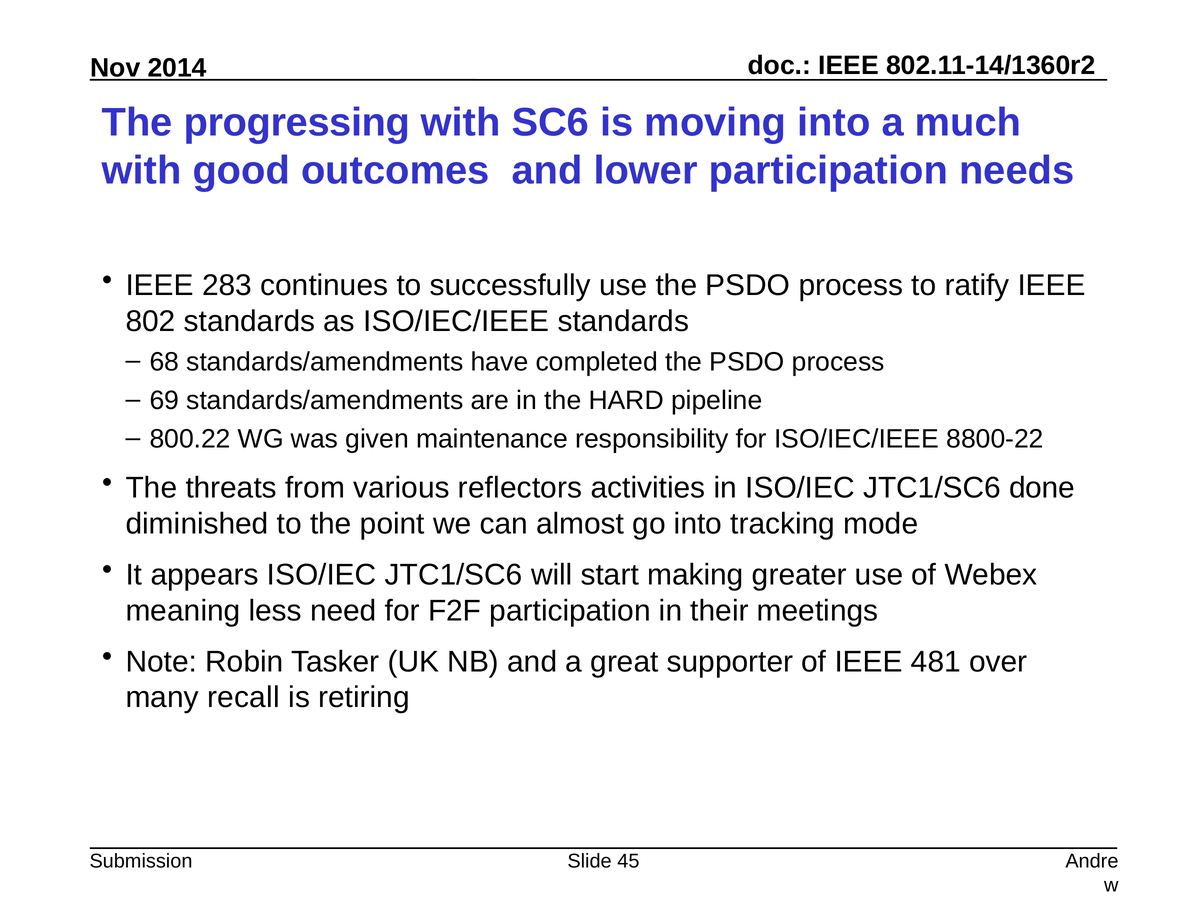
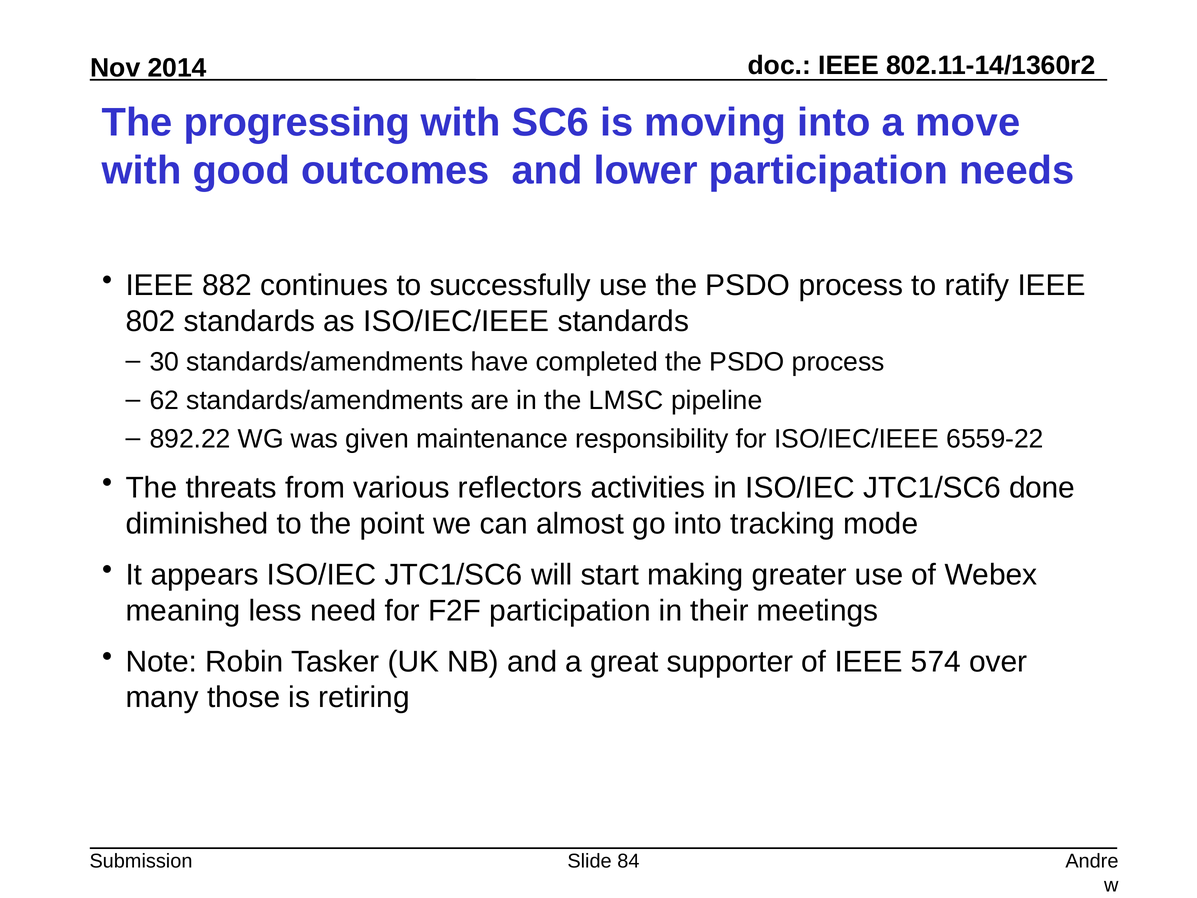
much: much -> move (968, 123)
283: 283 -> 882 (227, 285)
68: 68 -> 30 (164, 362)
69: 69 -> 62 (164, 400)
HARD: HARD -> LMSC (626, 400)
800.22: 800.22 -> 892.22 (190, 439)
8800-22: 8800-22 -> 6559-22 (995, 439)
481: 481 -> 574 (936, 661)
recall: recall -> those (244, 697)
45: 45 -> 84 (628, 861)
